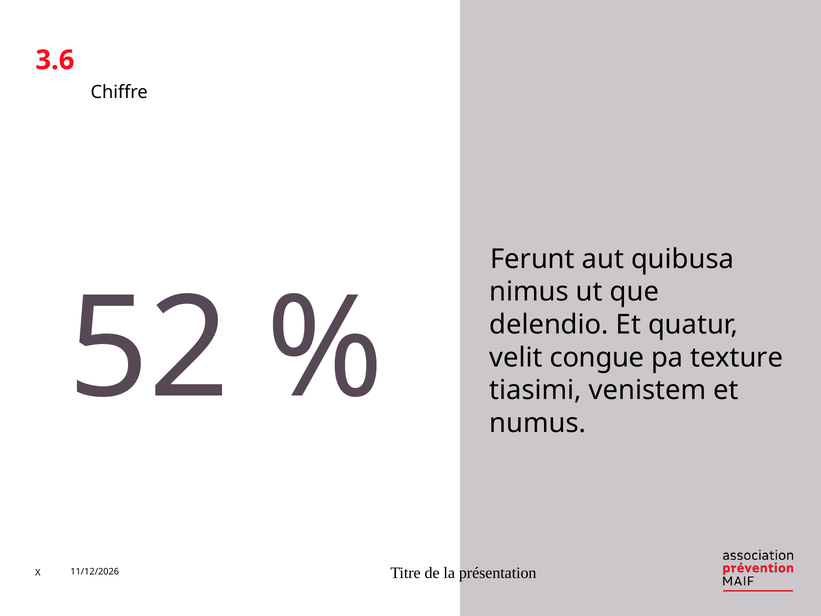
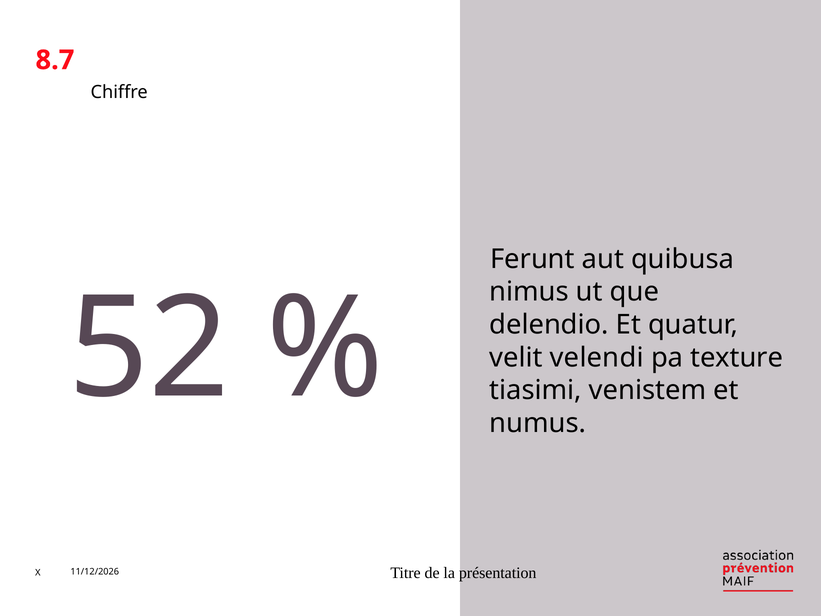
3.6: 3.6 -> 8.7 (55, 60)
congue: congue -> velendi (597, 357)
